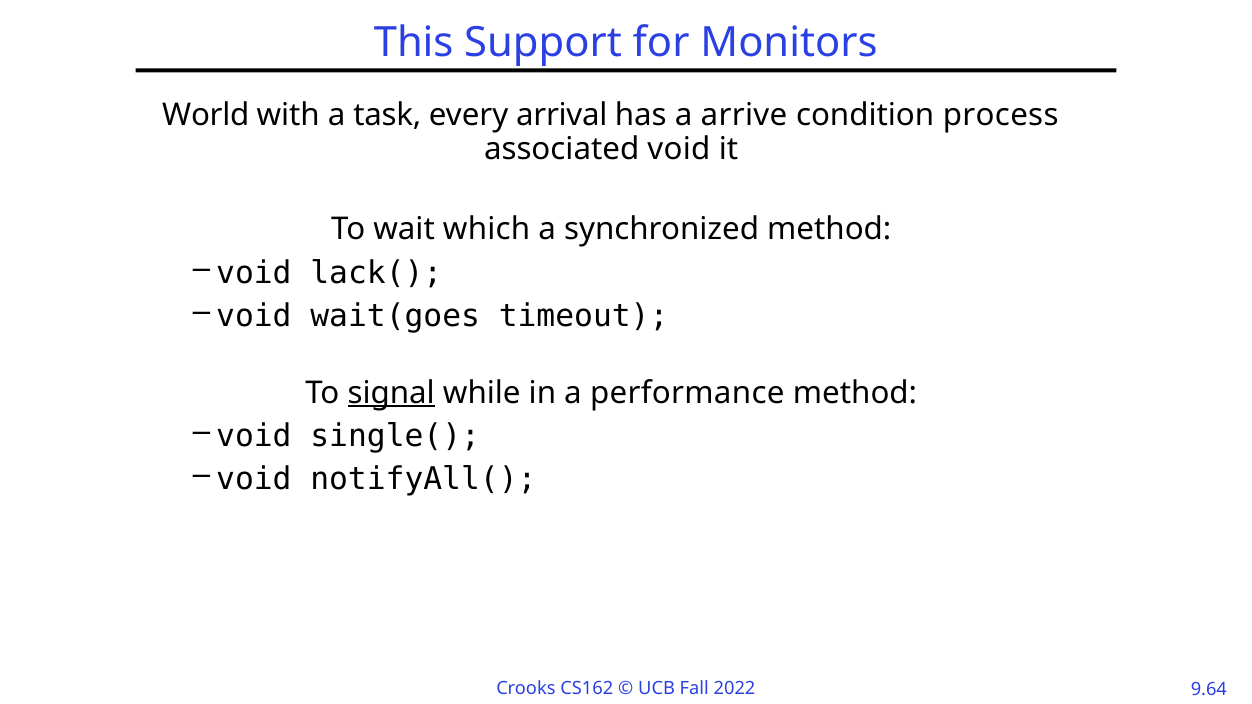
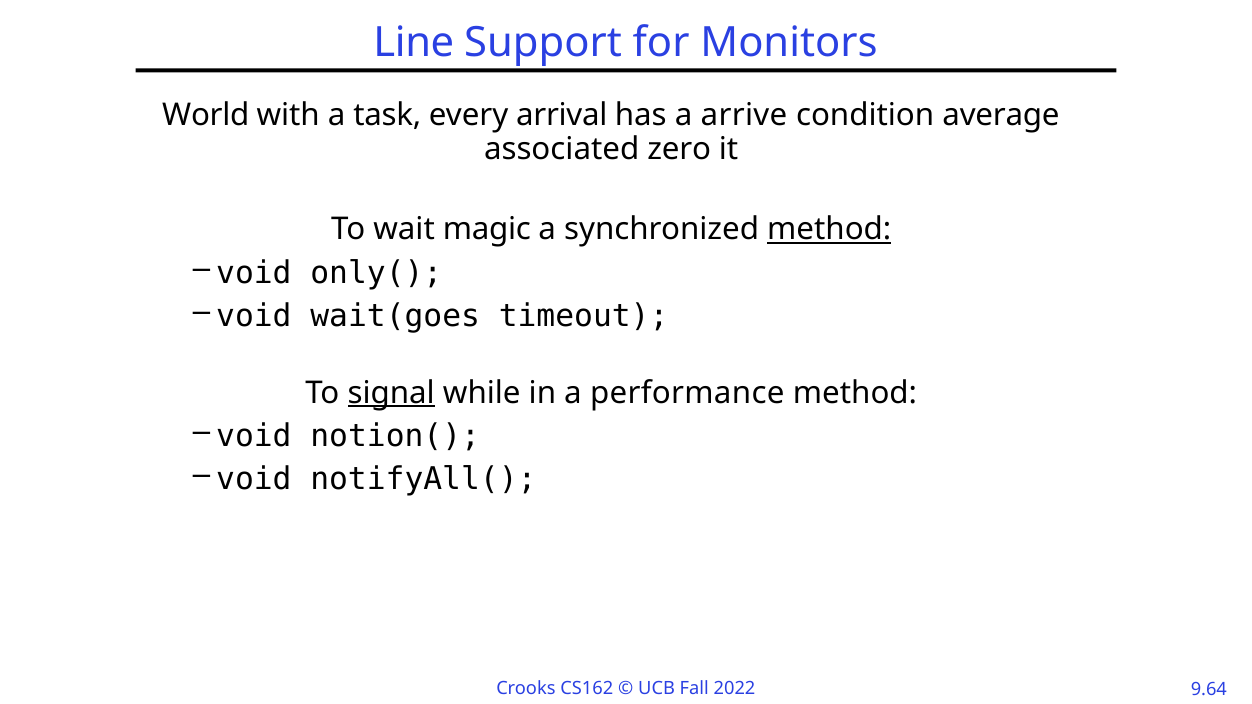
This: This -> Line (414, 43)
process: process -> average (1001, 115)
associated void: void -> zero (679, 149)
which: which -> magic (487, 230)
method underline: none -> present (829, 230)
lack(: lack( -> only( (376, 273)
single(: single( -> notion( (395, 436)
